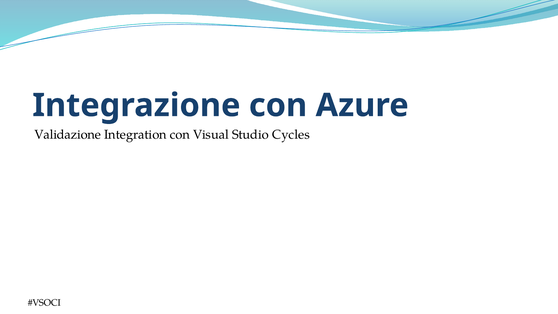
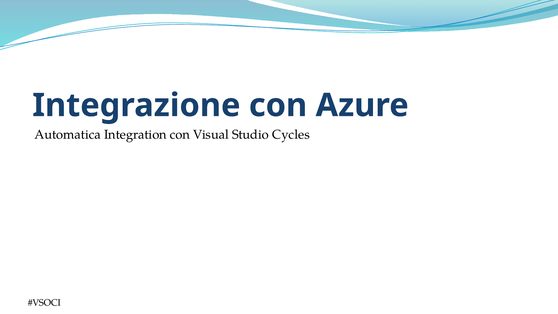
Validazione: Validazione -> Automatica (68, 134)
